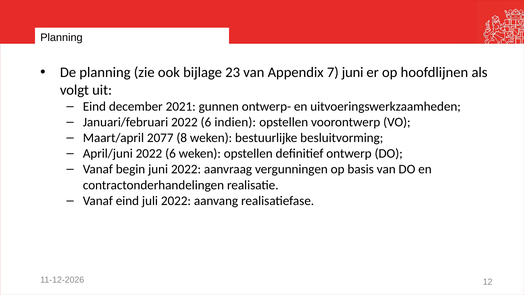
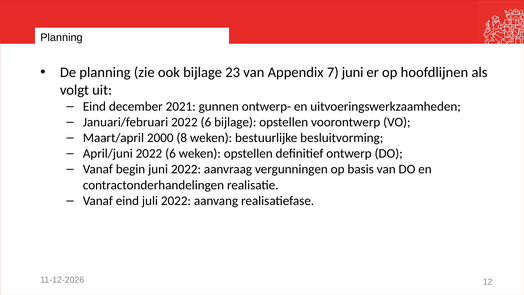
6 indien: indien -> bijlage (235, 122)
2077: 2077 -> 2000 (160, 138)
